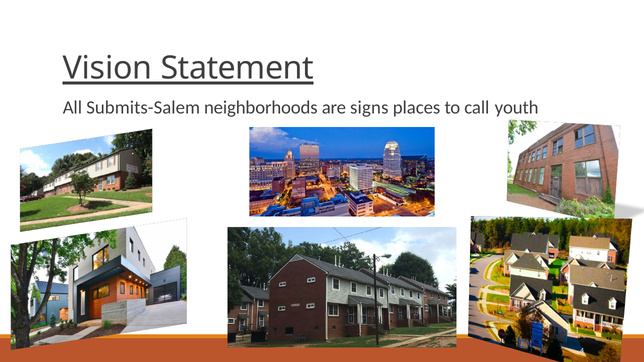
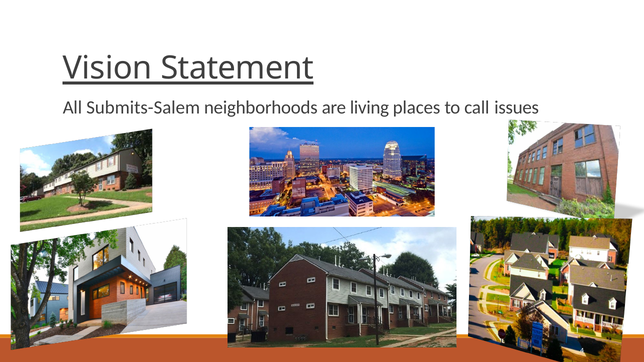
signs: signs -> living (369, 108)
youth: youth -> issues (517, 108)
